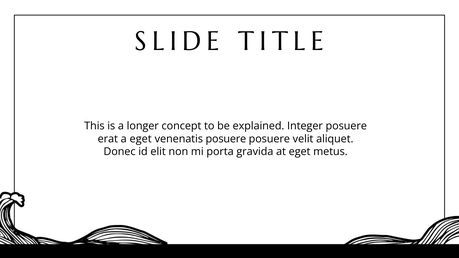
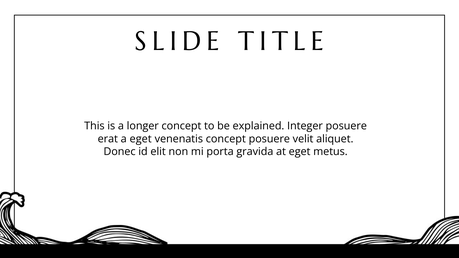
venenatis posuere: posuere -> concept (226, 139)
